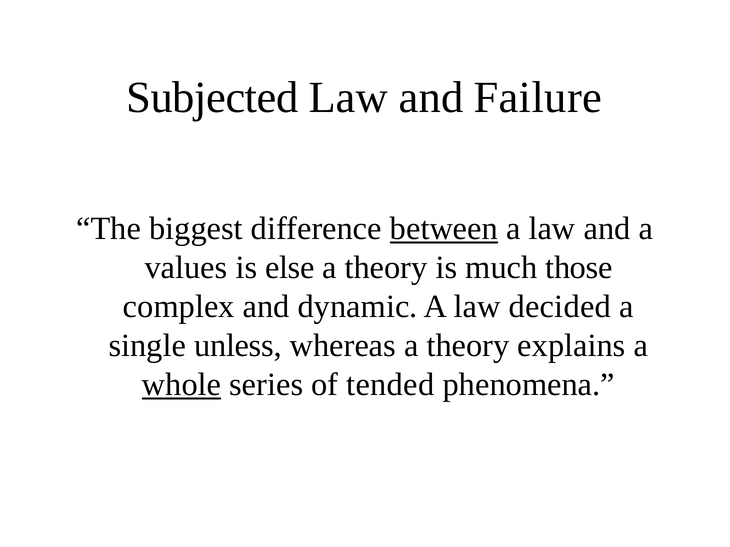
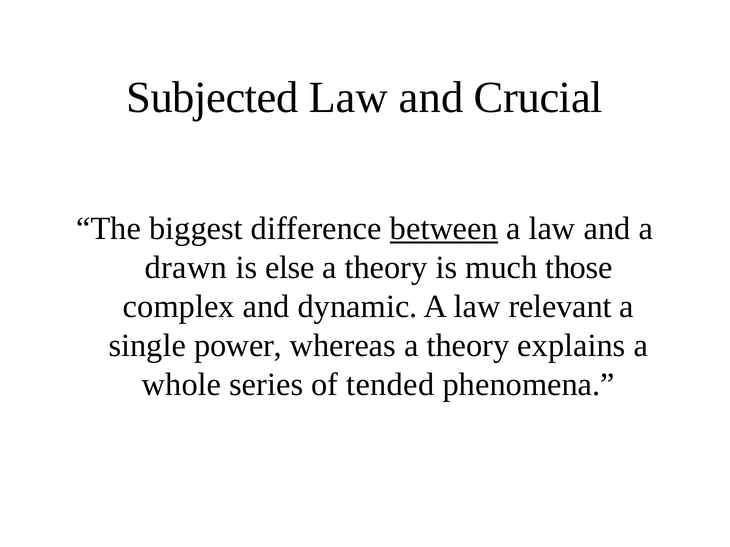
Failure: Failure -> Crucial (538, 97)
values: values -> drawn (186, 268)
decided: decided -> relevant (560, 307)
unless: unless -> power (238, 346)
whole underline: present -> none (182, 385)
